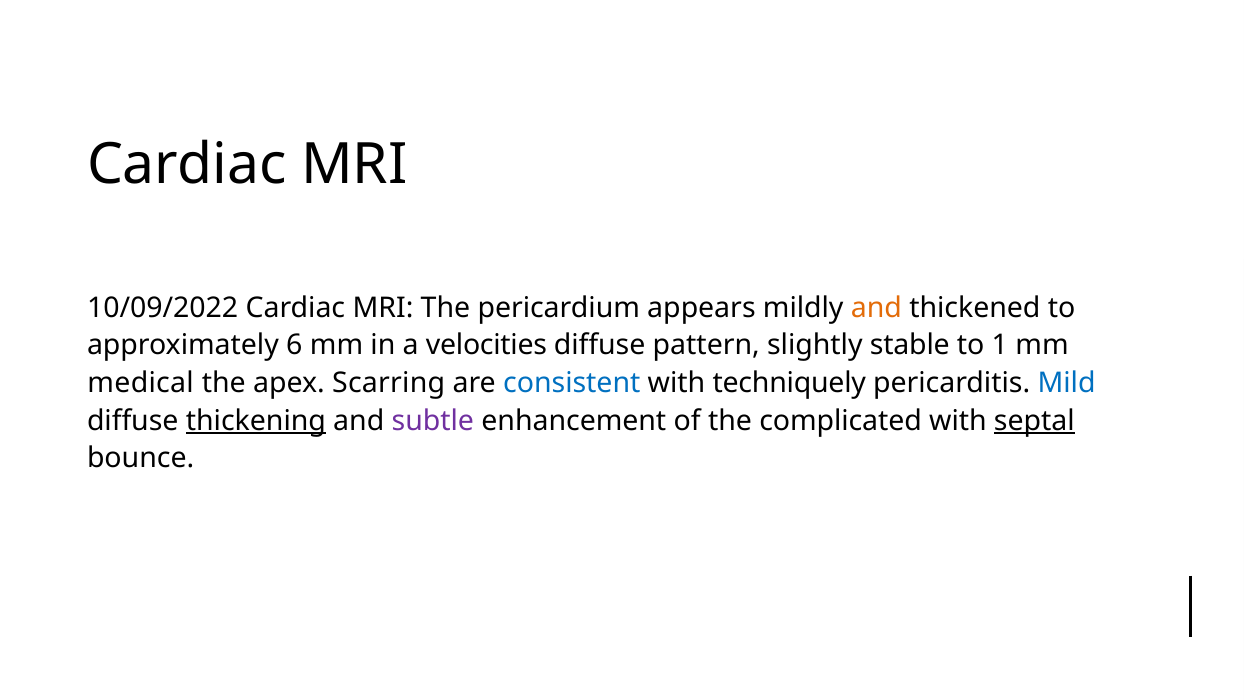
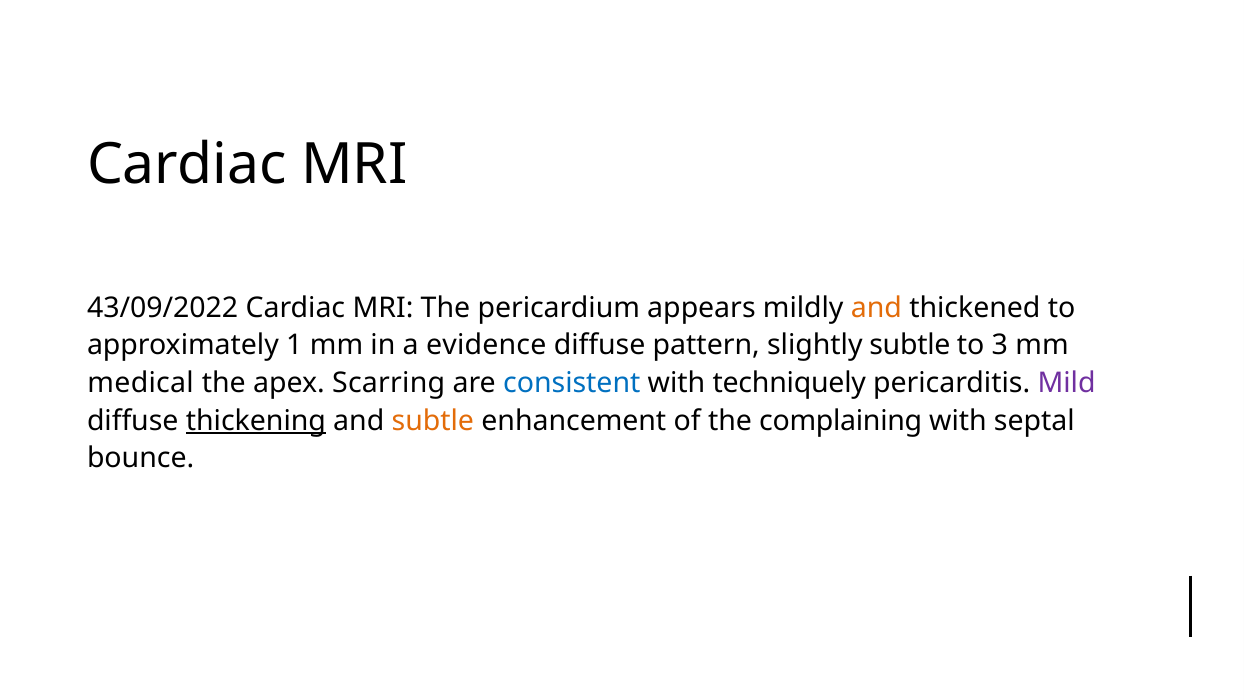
10/09/2022: 10/09/2022 -> 43/09/2022 (163, 308)
6: 6 -> 1 (294, 345)
velocities: velocities -> evidence (486, 345)
slightly stable: stable -> subtle (910, 345)
1: 1 -> 3 (1000, 345)
Mild colour: blue -> purple (1067, 383)
subtle colour: purple -> orange (433, 421)
complicated: complicated -> complaining (841, 421)
septal underline: present -> none (1034, 421)
